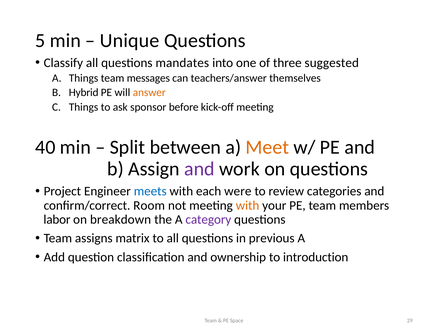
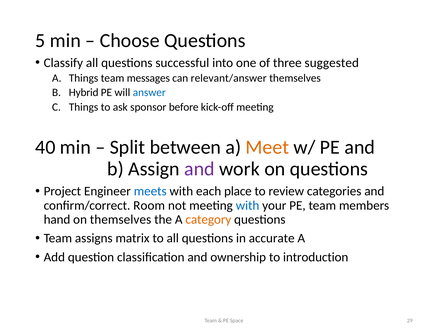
Unique: Unique -> Choose (130, 41)
mandates: mandates -> successful (182, 63)
teachers/answer: teachers/answer -> relevant/answer (229, 78)
answer colour: orange -> blue (149, 93)
were: were -> place (238, 191)
with colour: orange -> blue (248, 205)
labor: labor -> hand (57, 220)
on breakdown: breakdown -> themselves (121, 220)
category colour: purple -> orange (208, 220)
previous: previous -> accurate (272, 238)
